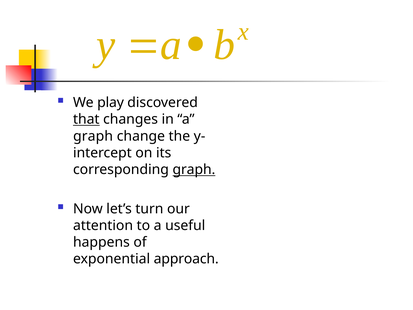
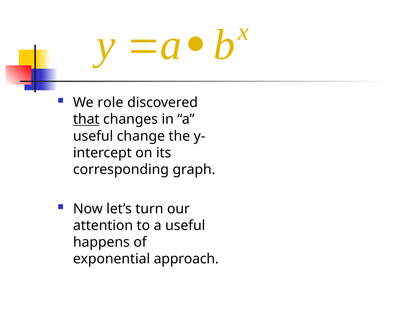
play: play -> role (110, 103)
graph: graph -> useful (93, 136)
graph underline: present -> none (194, 169)
